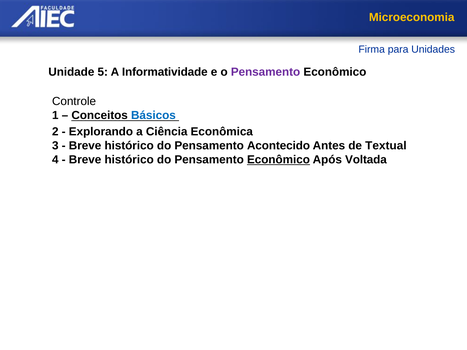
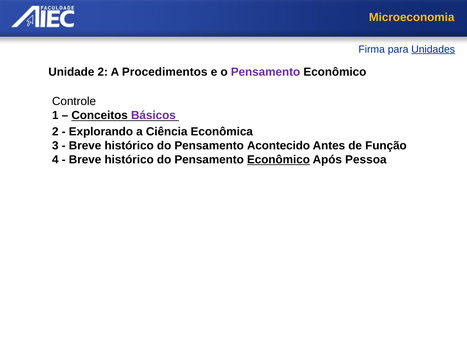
Unidades underline: none -> present (433, 49)
Unidade 5: 5 -> 2 (103, 72)
Informatividade: Informatividade -> Procedimentos (165, 72)
Básicos colour: blue -> purple (153, 115)
Textual: Textual -> Função (386, 146)
Voltada: Voltada -> Pessoa (366, 160)
